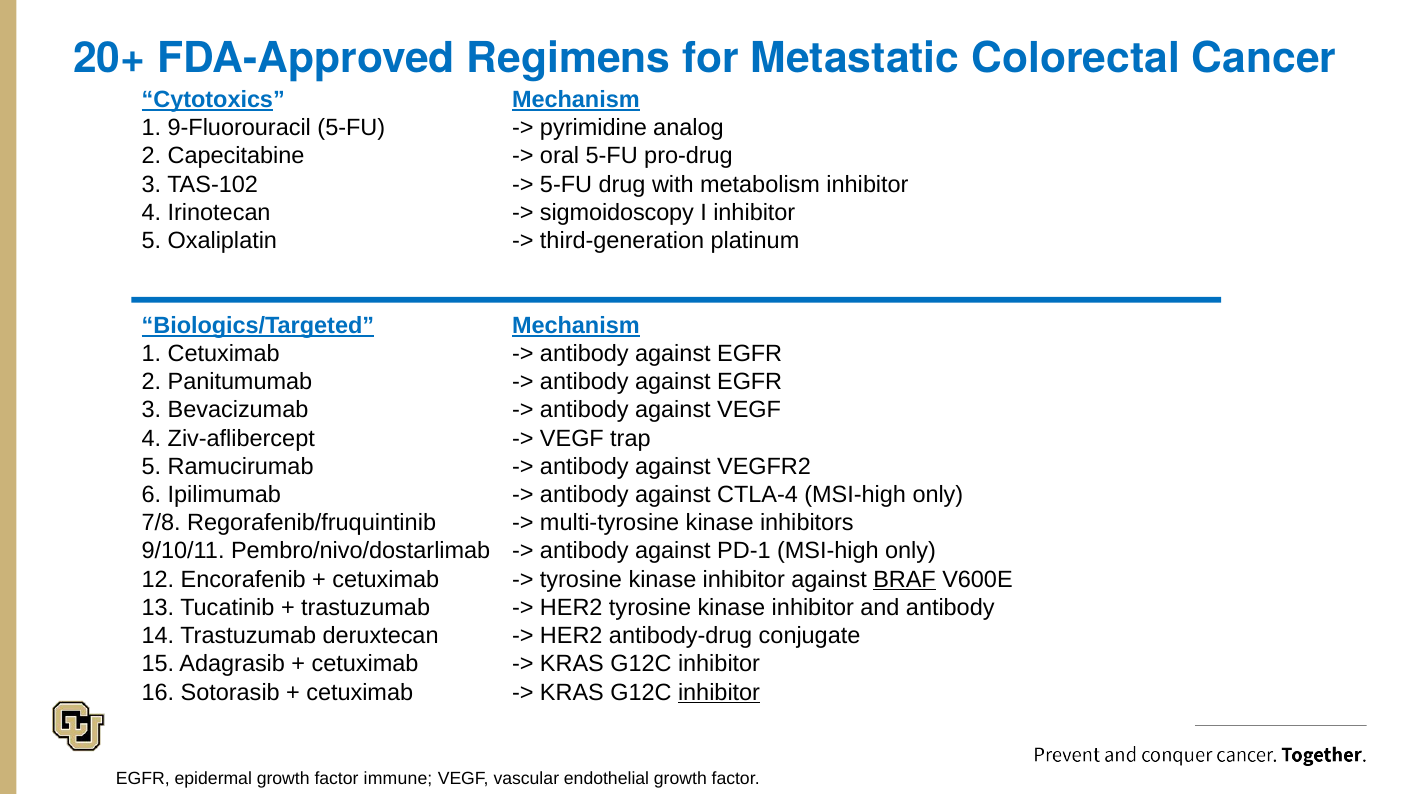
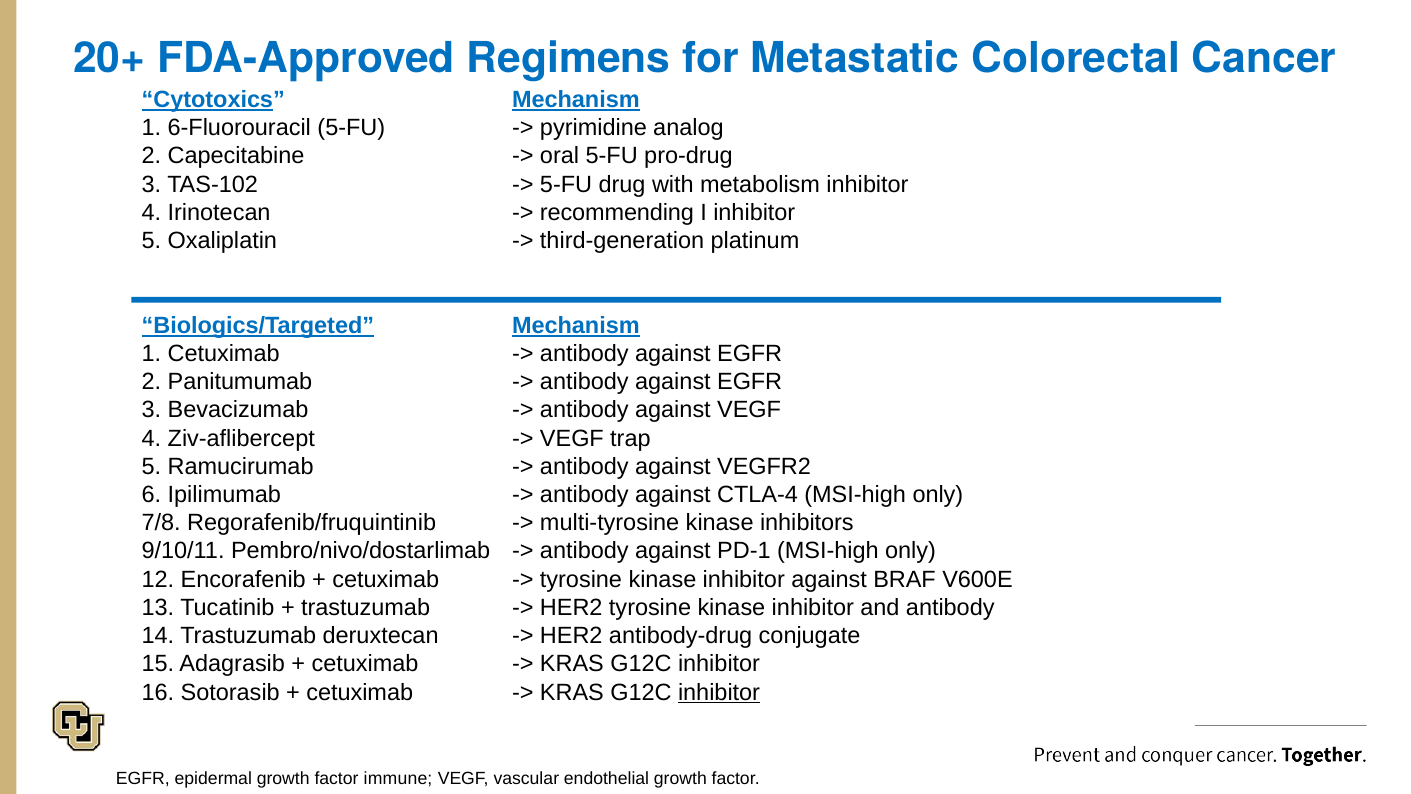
9-Fluorouracil: 9-Fluorouracil -> 6-Fluorouracil (239, 128)
sigmoidoscopy: sigmoidoscopy -> recommending (617, 213)
BRAF underline: present -> none (905, 579)
